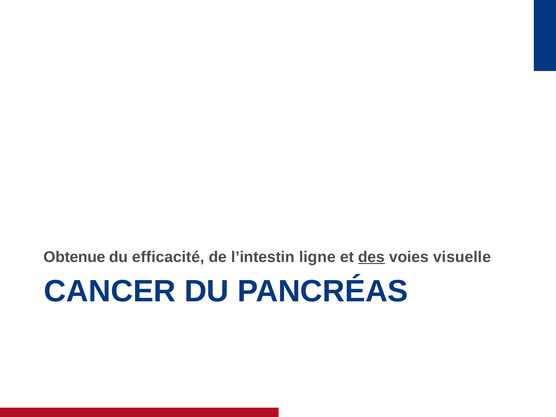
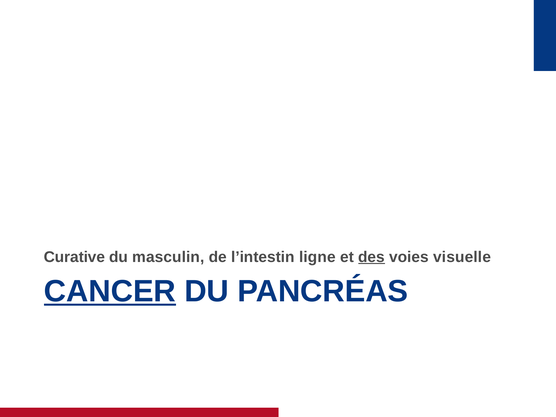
Obtenue: Obtenue -> Curative (74, 257)
efficacité: efficacité -> masculin (168, 257)
CANCER underline: none -> present (110, 291)
